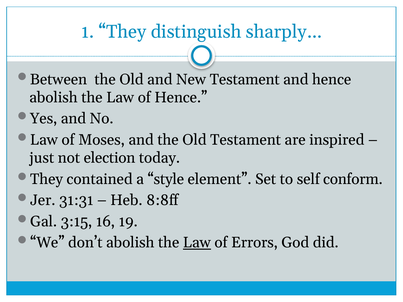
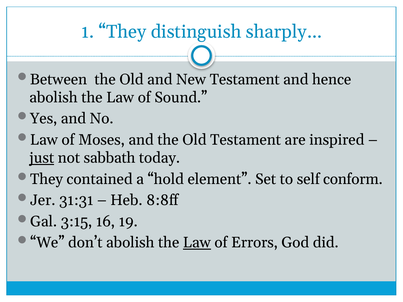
of Hence: Hence -> Sound (181, 98)
just underline: none -> present (42, 158)
election: election -> sabbath (110, 158)
style: style -> hold (166, 179)
